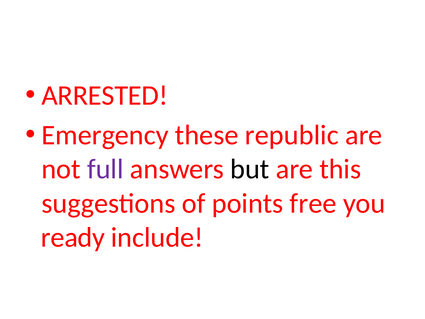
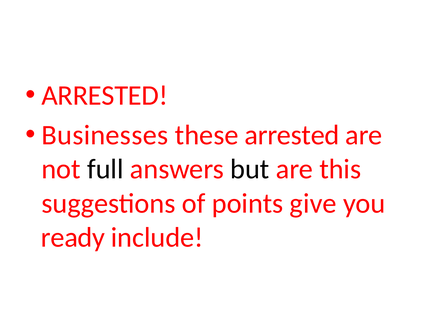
Emergency: Emergency -> Businesses (105, 135)
these republic: republic -> arrested (292, 135)
full colour: purple -> black (105, 169)
free: free -> give (313, 203)
